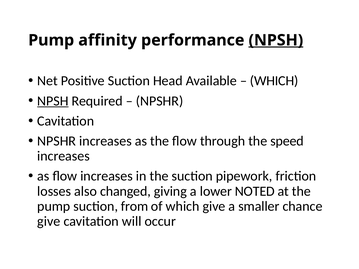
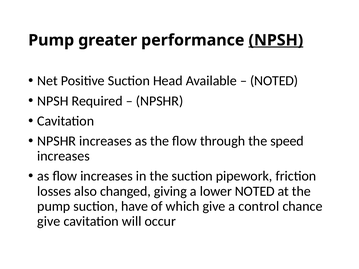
affinity: affinity -> greater (108, 40)
WHICH: WHICH -> NOTED (274, 81)
NPSH underline: present -> none (53, 101)
from: from -> have (135, 206)
smaller: smaller -> control (259, 206)
